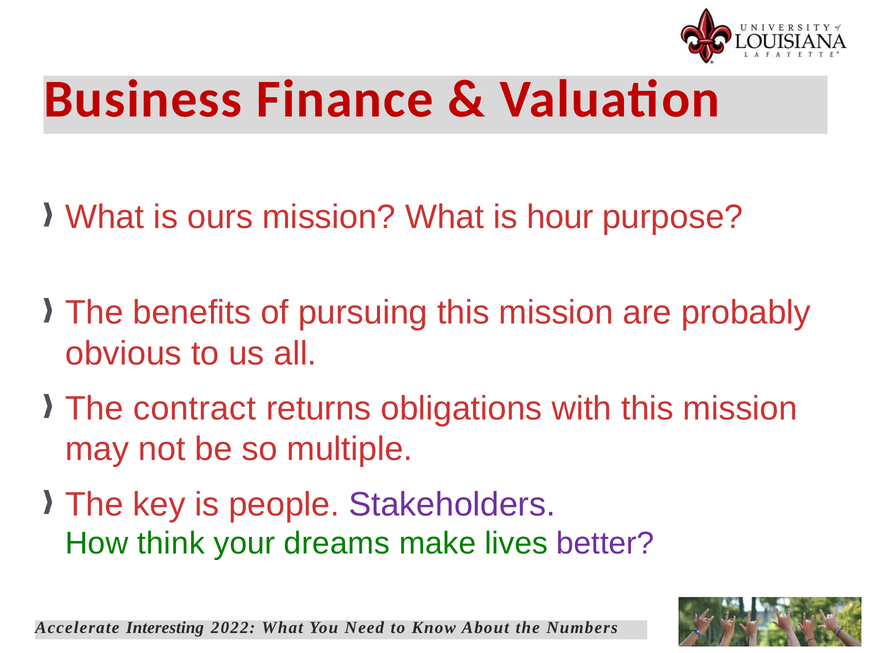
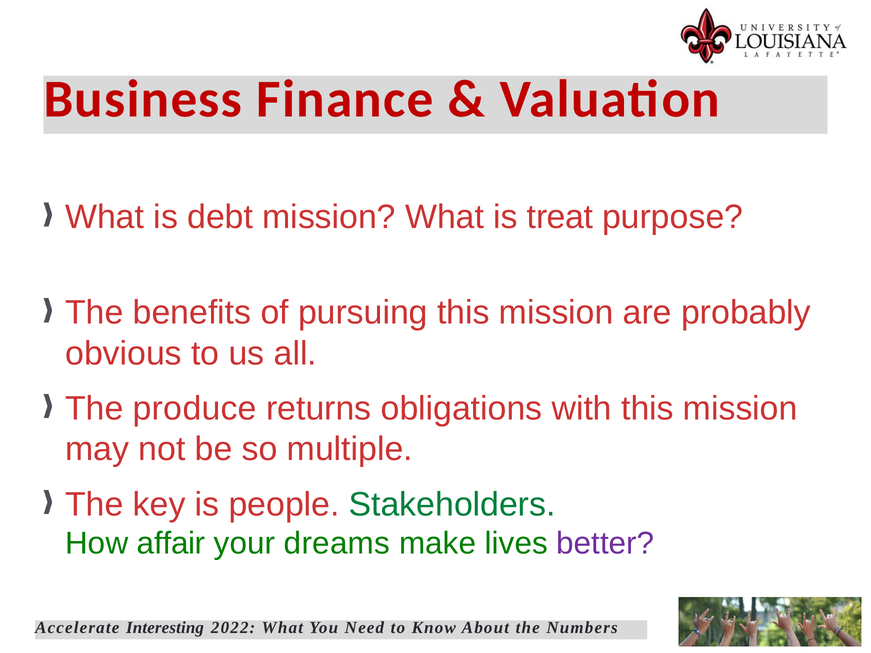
ours: ours -> debt (220, 217)
hour: hour -> treat (560, 217)
contract: contract -> produce (195, 409)
Stakeholders colour: purple -> green (452, 505)
think: think -> affair (171, 544)
